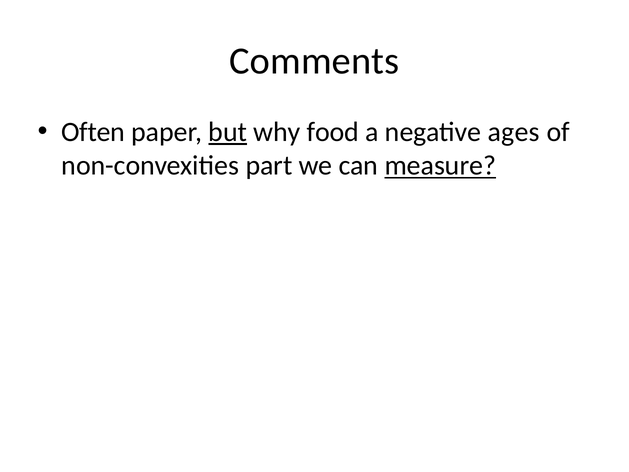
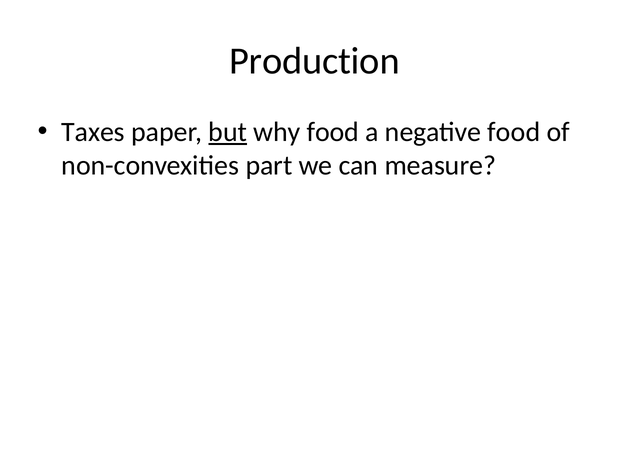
Comments: Comments -> Production (314, 61)
Often: Often -> Taxes (93, 132)
negative ages: ages -> food (514, 132)
measure underline: present -> none (440, 166)
